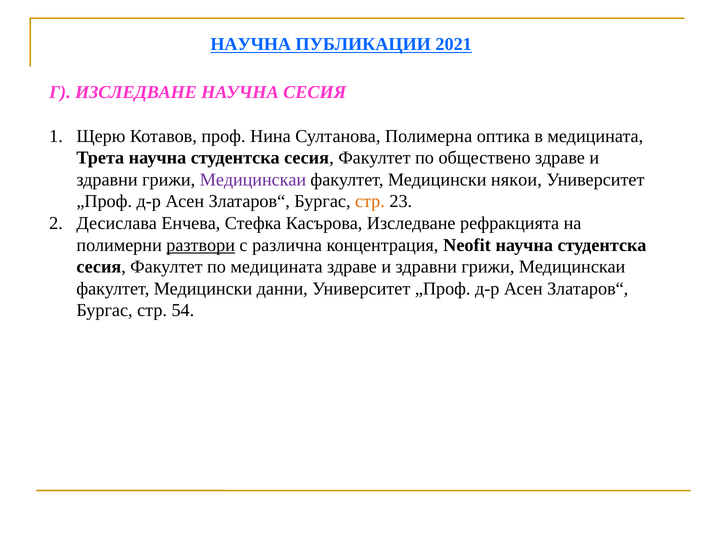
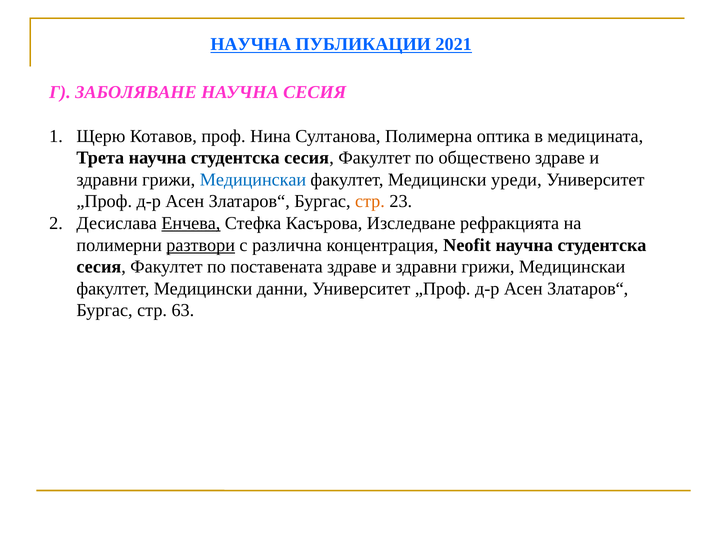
Г ИЗСЛЕДВАНЕ: ИЗСЛЕДВАНЕ -> ЗАБОЛЯВАНЕ (136, 92)
Медицинскаи colour: purple -> blue (253, 180)
някои: някои -> уреди (516, 180)
Енчева underline: none -> present (191, 223)
по медицината: медицината -> поставената (277, 267)
54: 54 -> 63 (183, 311)
